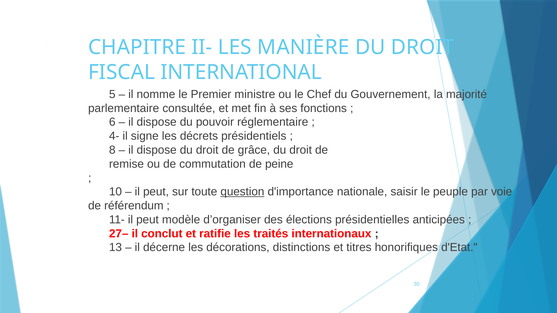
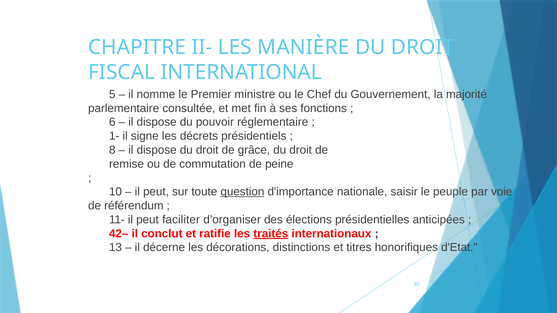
4-: 4- -> 1- (114, 136)
modèle: modèle -> faciliter (181, 220)
27–: 27– -> 42– (119, 234)
traités underline: none -> present (271, 234)
